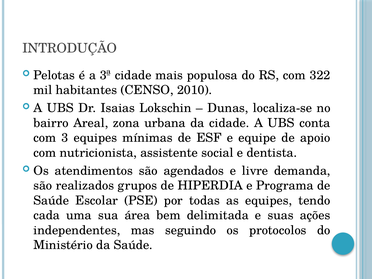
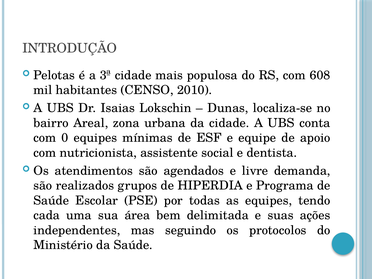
322: 322 -> 608 (320, 75)
3: 3 -> 0 (65, 138)
